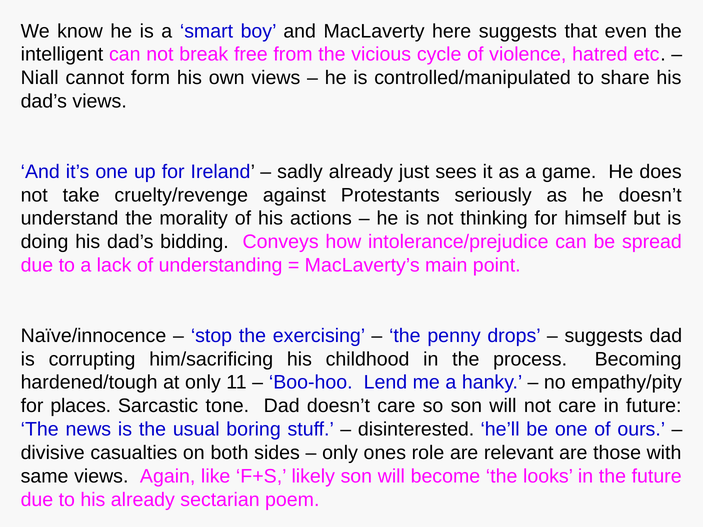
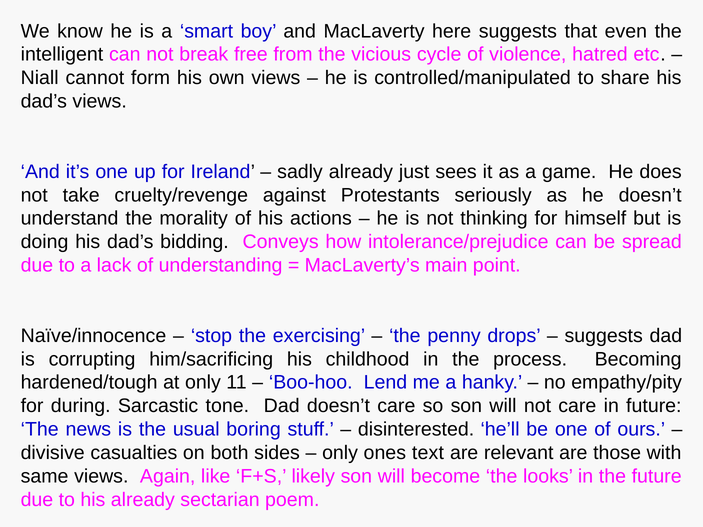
places: places -> during (81, 406)
role: role -> text (428, 453)
